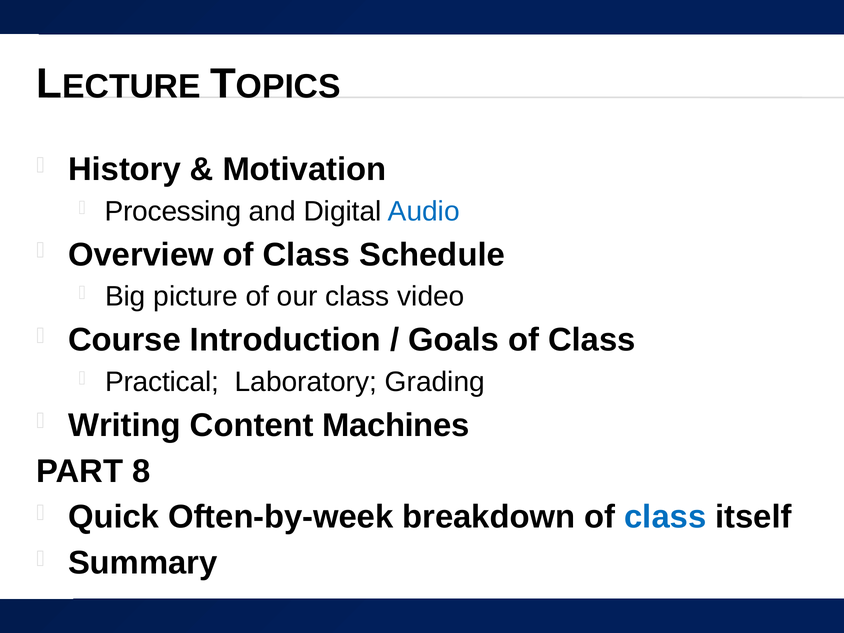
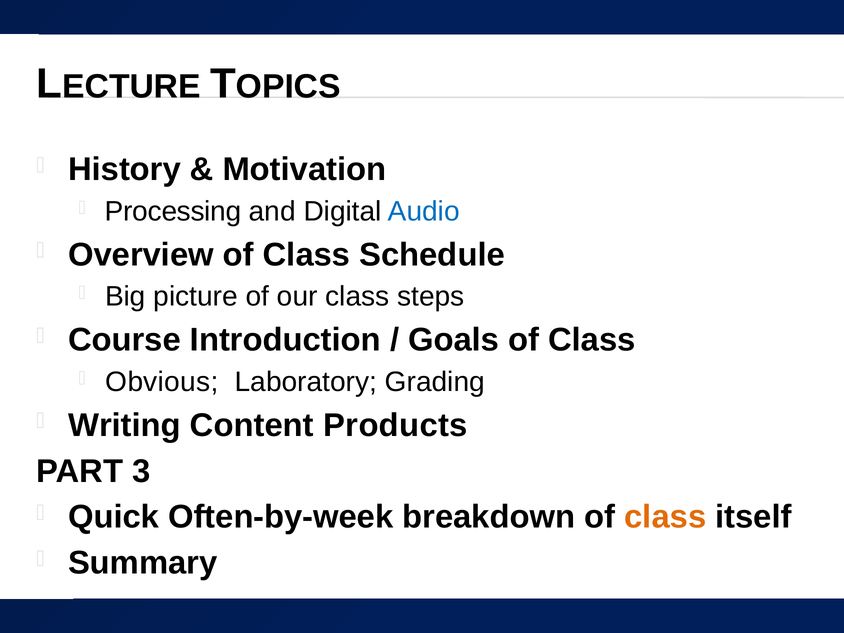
video: video -> steps (431, 297)
Practical: Practical -> Obvious (162, 382)
Machines: Machines -> Products (395, 425)
8: 8 -> 3 (141, 471)
class colour: blue -> orange (665, 517)
